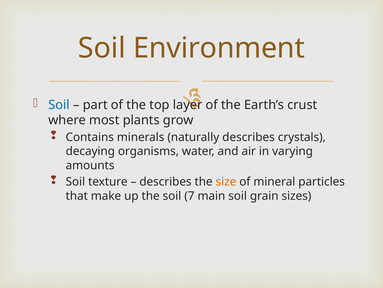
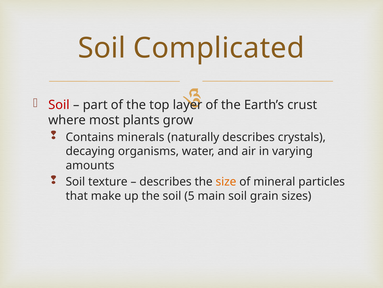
Environment: Environment -> Complicated (219, 48)
Soil colour: blue -> red (59, 105)
7: 7 -> 5 (189, 195)
